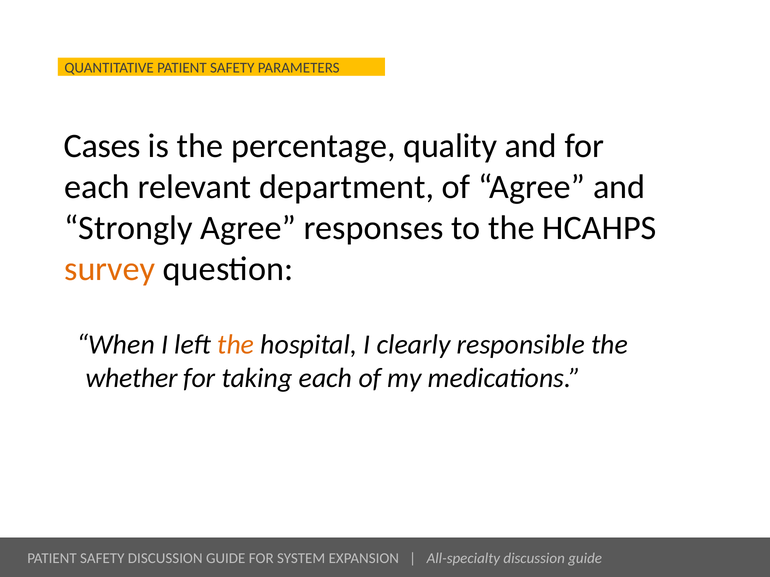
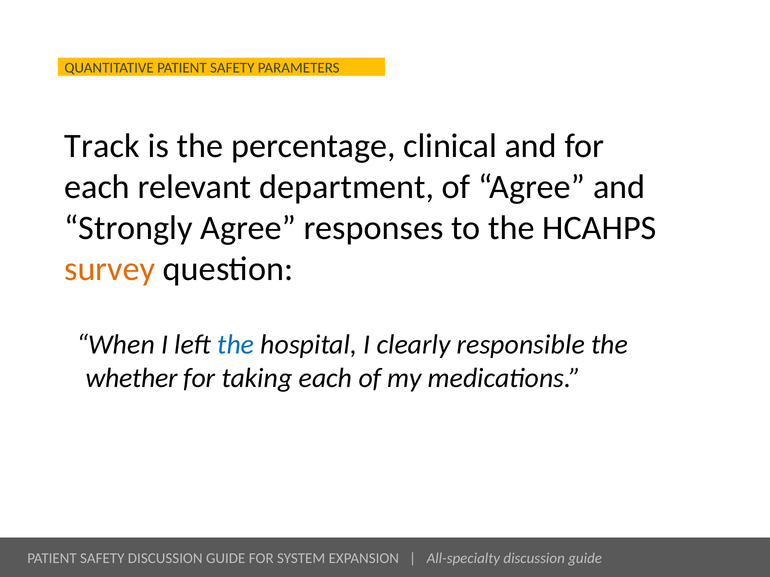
Cases: Cases -> Track (102, 146)
quality: quality -> clinical (450, 146)
the colour: orange -> blue (236, 345)
